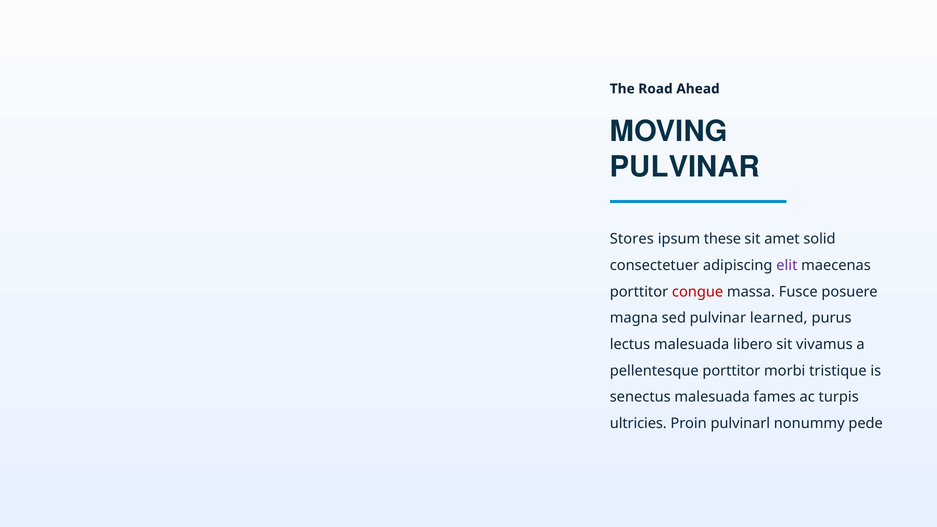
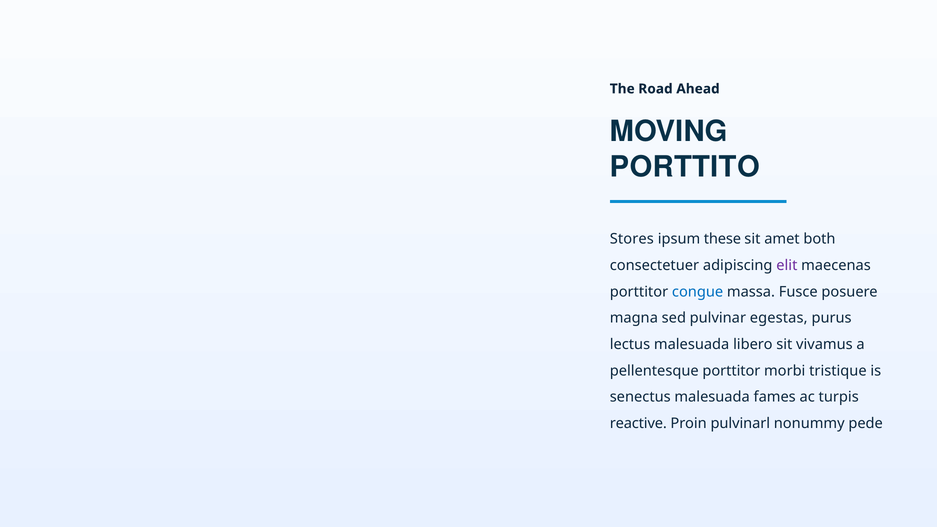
PULVINAR: PULVINAR -> PORTTITO (685, 167)
solid: solid -> both (819, 239)
congue colour: red -> blue (698, 292)
learned: learned -> egestas (779, 318)
ultricies: ultricies -> reactive (638, 423)
